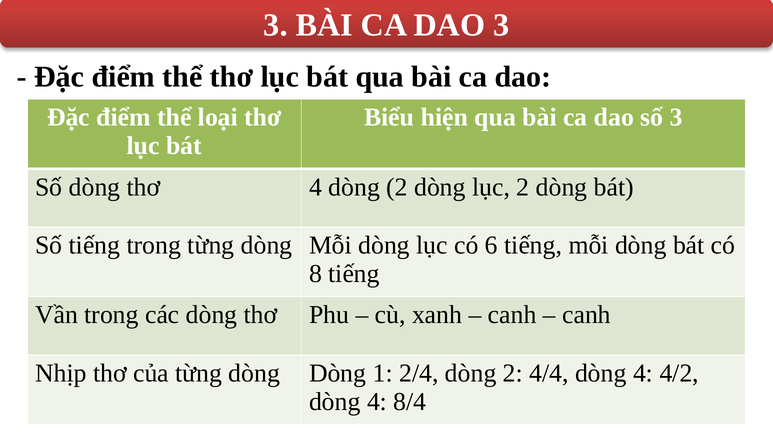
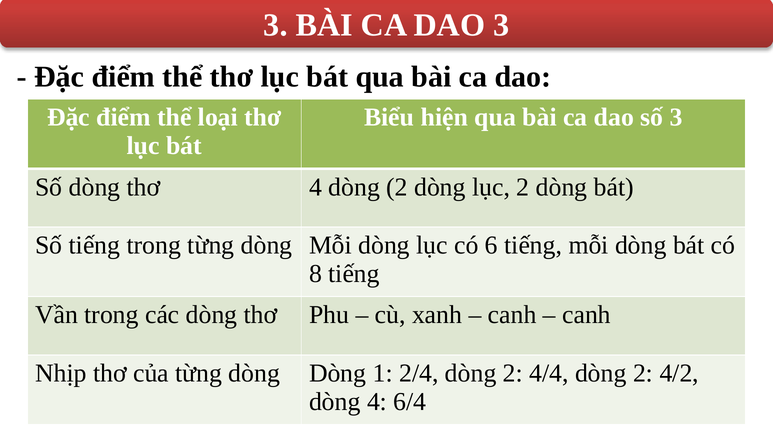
4/4 dòng 4: 4 -> 2 (643, 373)
8/4: 8/4 -> 6/4 (410, 402)
